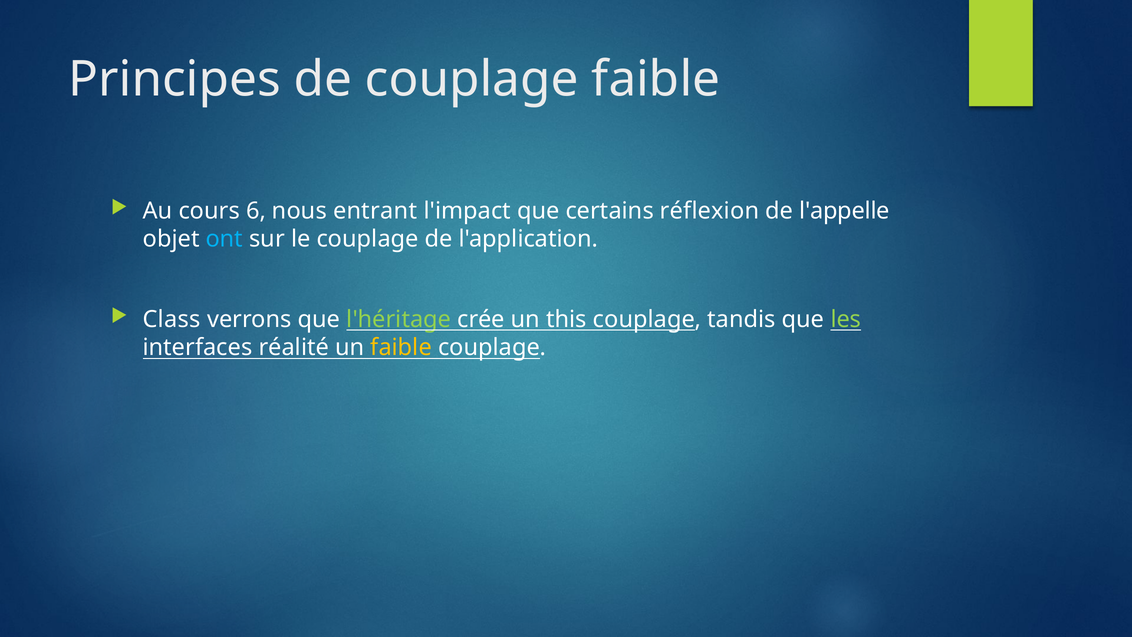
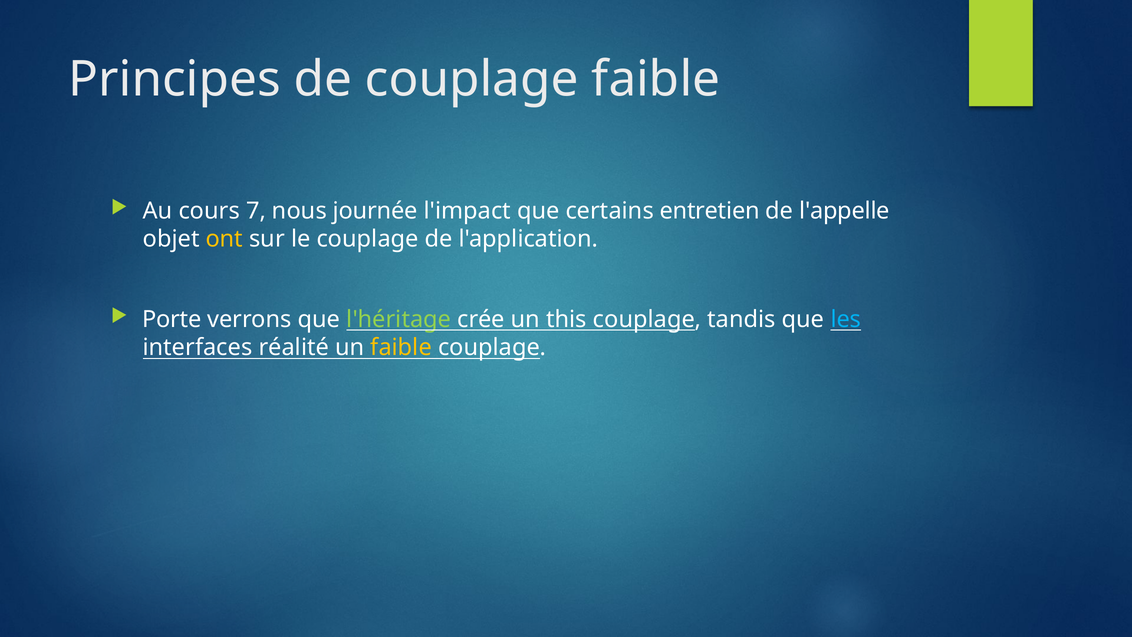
6: 6 -> 7 (256, 211)
entrant: entrant -> journée (375, 211)
réflexion: réflexion -> entretien (710, 211)
ont colour: light blue -> yellow (224, 239)
Class: Class -> Porte (172, 319)
les colour: light green -> light blue (846, 319)
